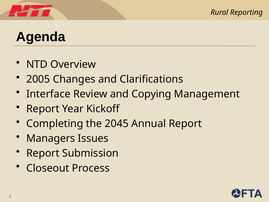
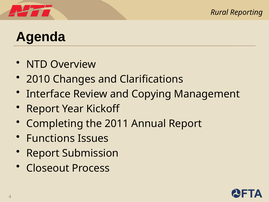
2005: 2005 -> 2010 (38, 79)
2045: 2045 -> 2011 (117, 124)
Managers: Managers -> Functions (51, 138)
